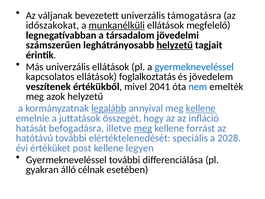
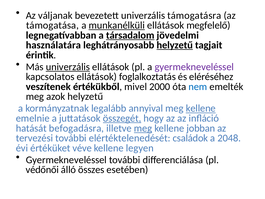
időszakokat: időszakokat -> támogatása (52, 25)
társadalom underline: none -> present (130, 35)
számszerűen: számszerűen -> használatára (53, 45)
univerzális underline: none -> present (68, 67)
gyermekneveléssel colour: blue -> purple (194, 67)
jövedelem: jövedelem -> eléréséhez (211, 77)
2041: 2041 -> 2000 (160, 87)
legalább underline: present -> none (109, 108)
összegét underline: none -> present (122, 118)
forrást: forrást -> jobban (201, 128)
hatótávú: hatótávú -> tervezési (34, 138)
speciális: speciális -> családok (190, 138)
2028: 2028 -> 2048 (229, 138)
post: post -> véve (82, 148)
gyakran: gyakran -> védőnői (42, 170)
célnak: célnak -> összes (91, 170)
